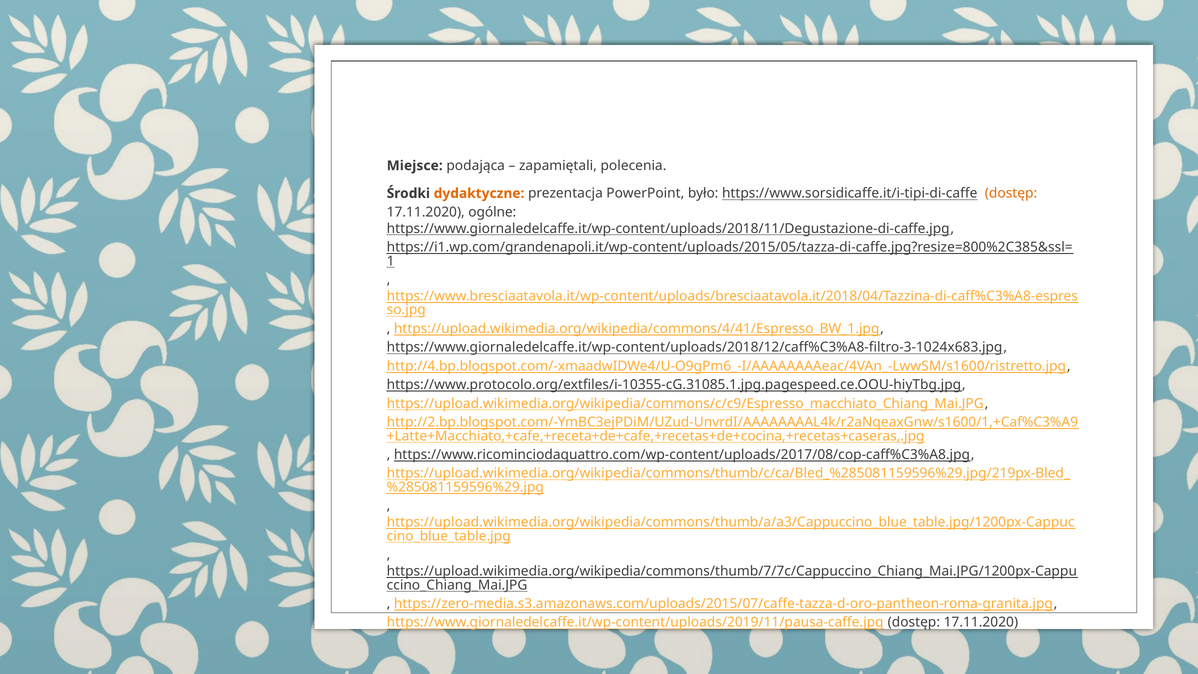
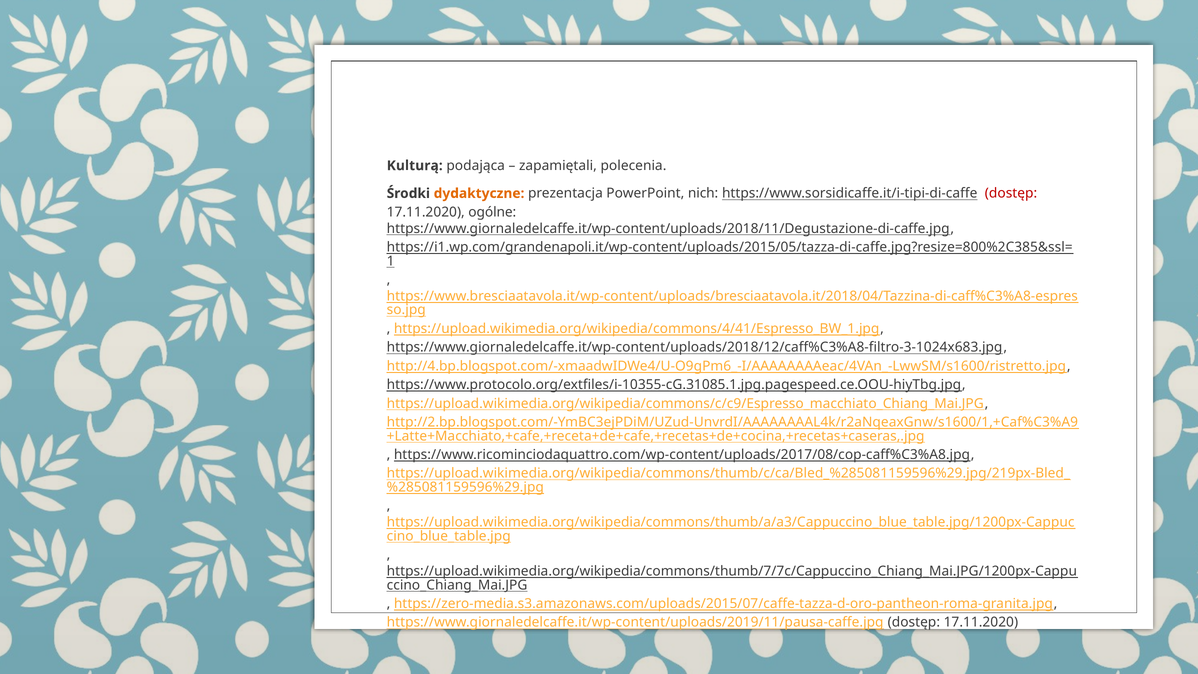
Miejsce: Miejsce -> Kulturą (415, 166)
było: było -> nich (703, 193)
dostęp colour: orange -> red (1011, 193)
